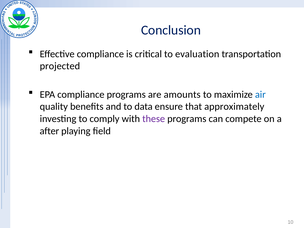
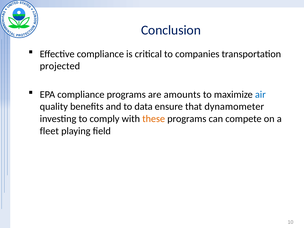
evaluation: evaluation -> companies (197, 54)
approximately: approximately -> dynamometer (234, 107)
these colour: purple -> orange (154, 119)
after: after -> fleet (49, 131)
